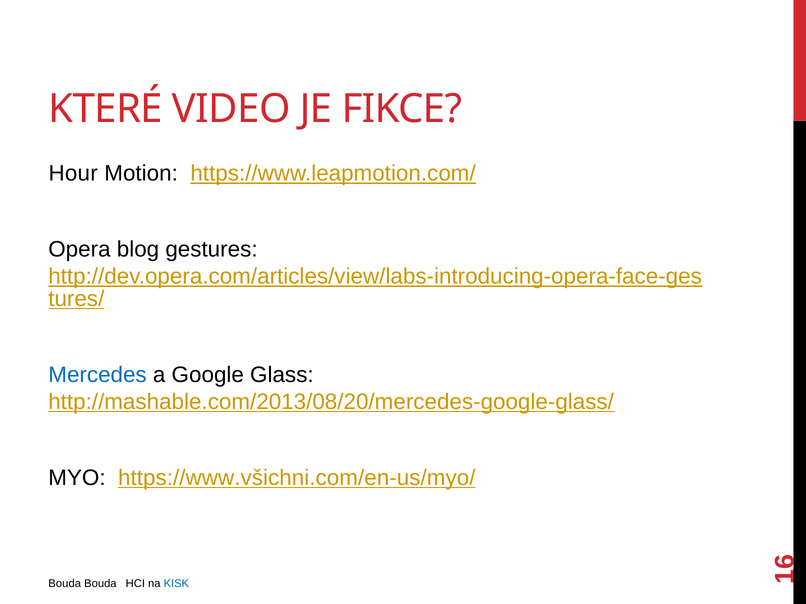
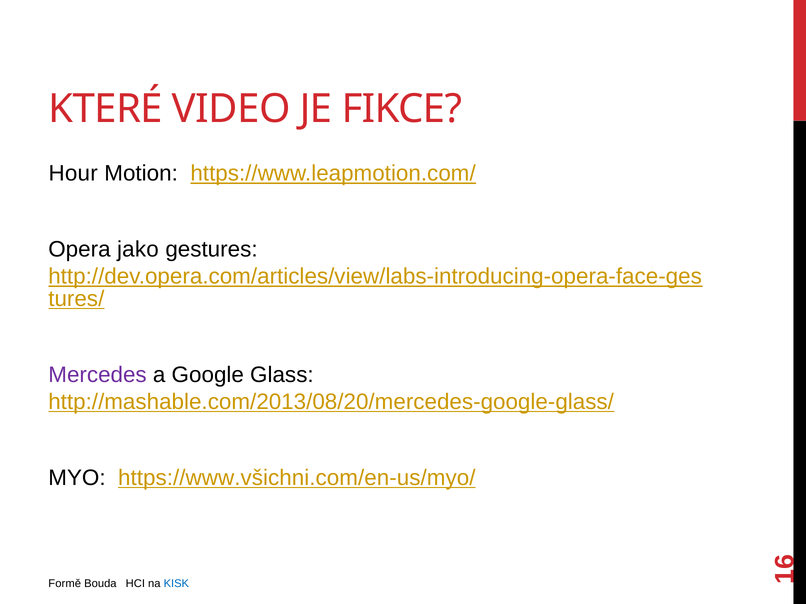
blog: blog -> jako (138, 250)
Mercedes colour: blue -> purple (98, 375)
Bouda: Bouda -> Formě (65, 584)
